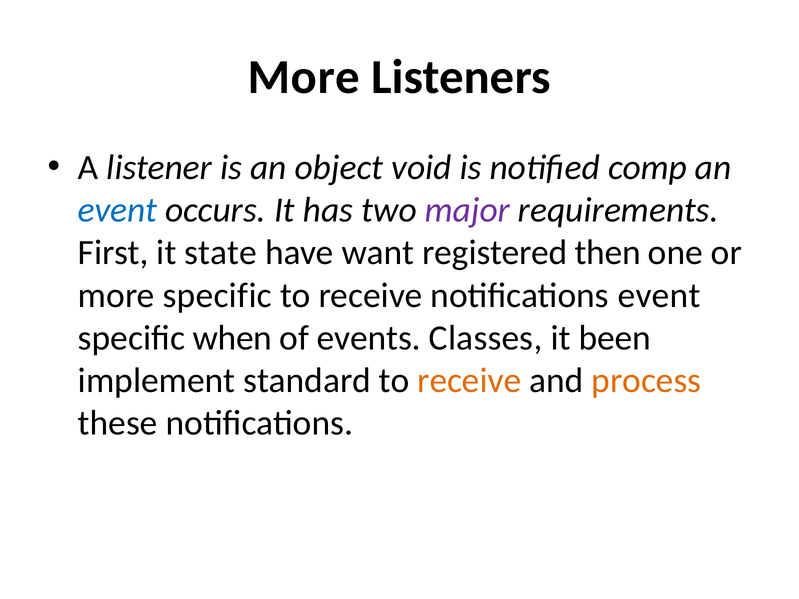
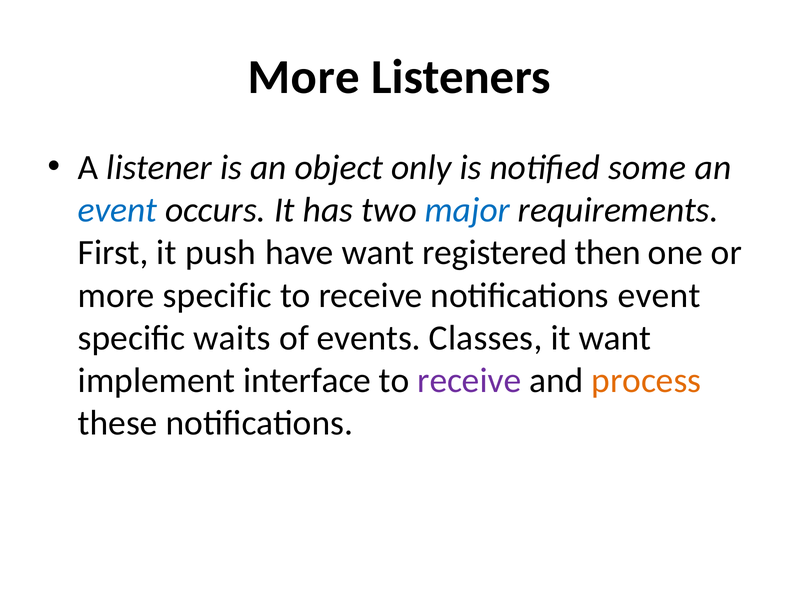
void: void -> only (421, 168)
comp: comp -> some (647, 168)
major colour: purple -> blue (467, 210)
state: state -> push (221, 253)
when: when -> waits (232, 338)
it been: been -> want (615, 338)
standard: standard -> interface (307, 381)
receive colour: orange -> purple (469, 381)
